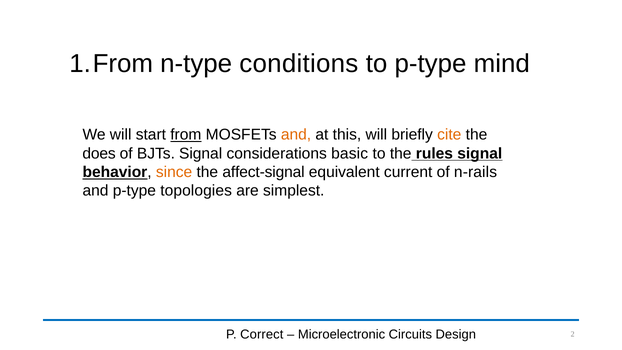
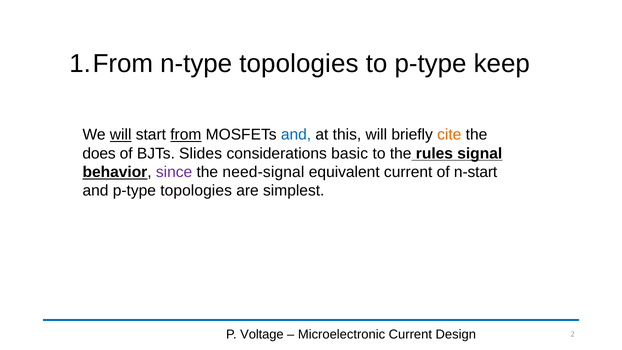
n-type conditions: conditions -> topologies (299, 64)
mind: mind -> keep (502, 64)
will underline: none -> present (121, 135)
and colour: orange -> blue (296, 135)
BJTs Signal: Signal -> Slides (201, 153)
since colour: orange -> purple (174, 172)
affect-signal: affect-signal -> need-signal (263, 172)
n-rails: n-rails -> n-start (476, 172)
Correct: Correct -> Voltage (262, 334)
Microelectronic Circuits: Circuits -> Current (410, 334)
